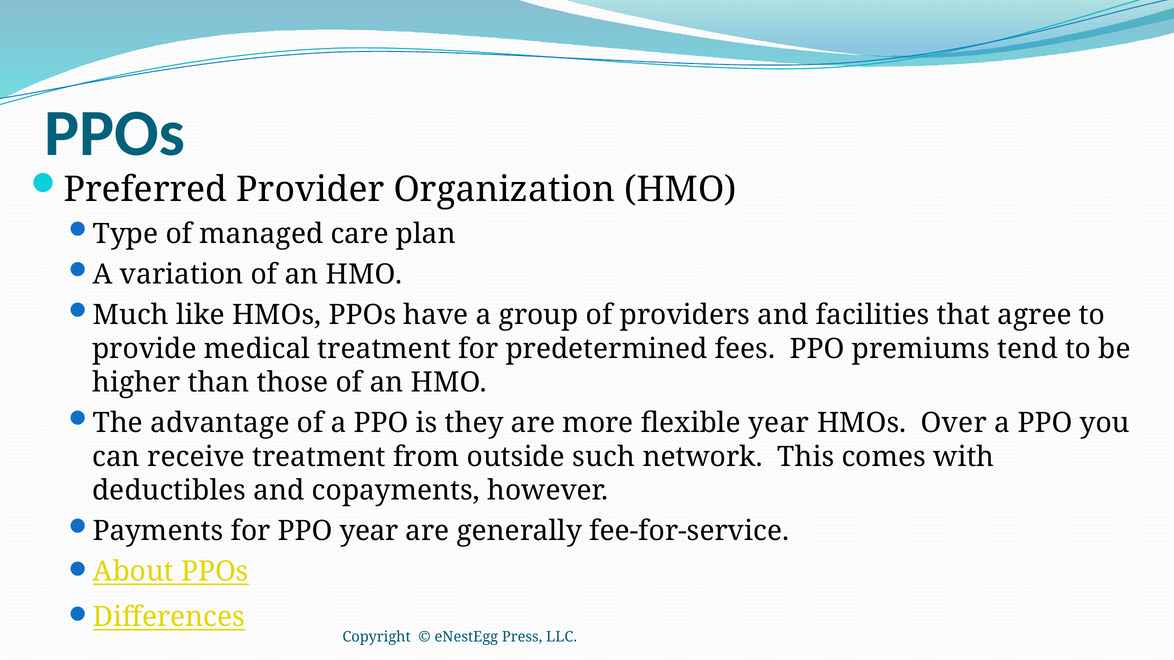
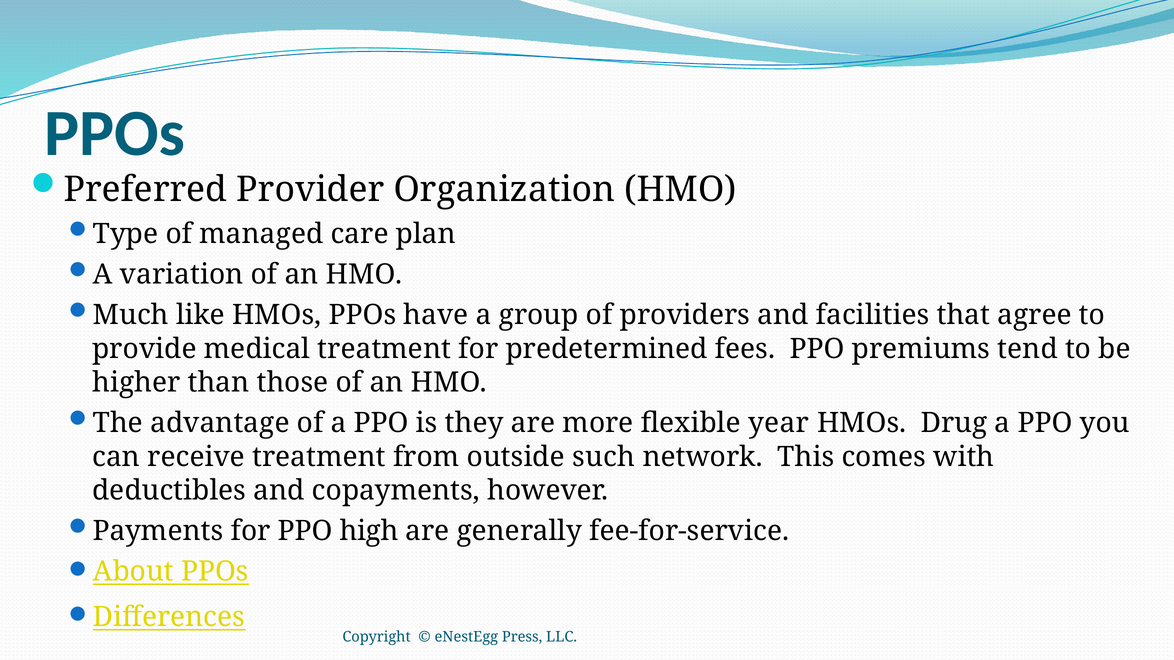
Over: Over -> Drug (954, 423)
PPO year: year -> high (369, 531)
